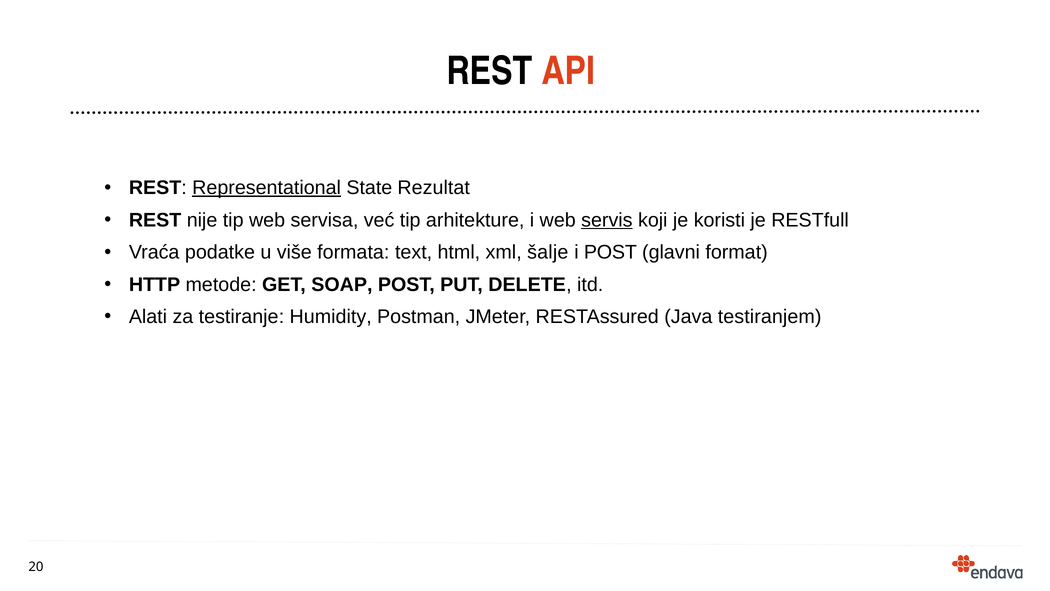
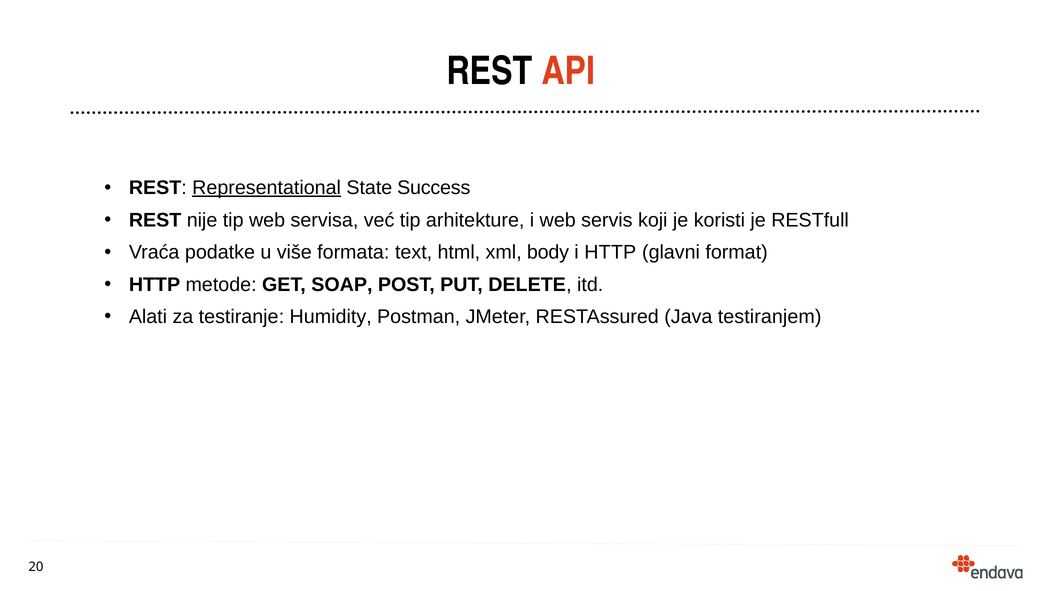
Rezultat: Rezultat -> Success (434, 188)
servis underline: present -> none (607, 220)
šalje: šalje -> body (548, 252)
i POST: POST -> HTTP (610, 252)
